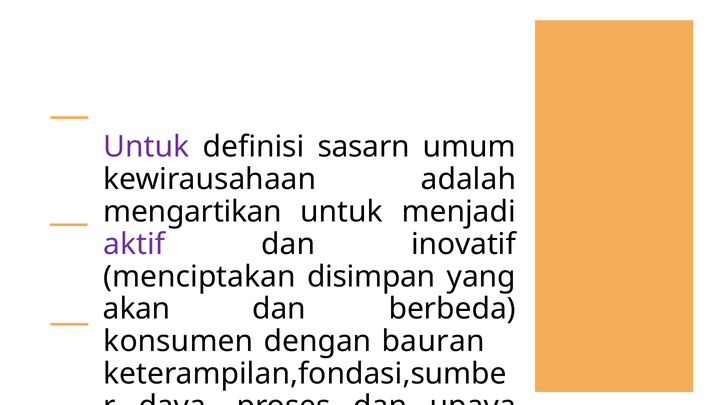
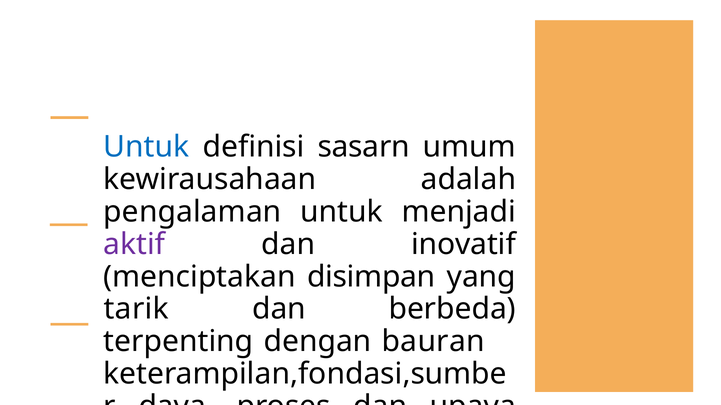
Untuk colour: purple -> blue (146, 147)
mengartikan: mengartikan -> pengalaman (192, 212)
akan: akan -> tarik (136, 309)
konsumen: konsumen -> terpenting (178, 342)
